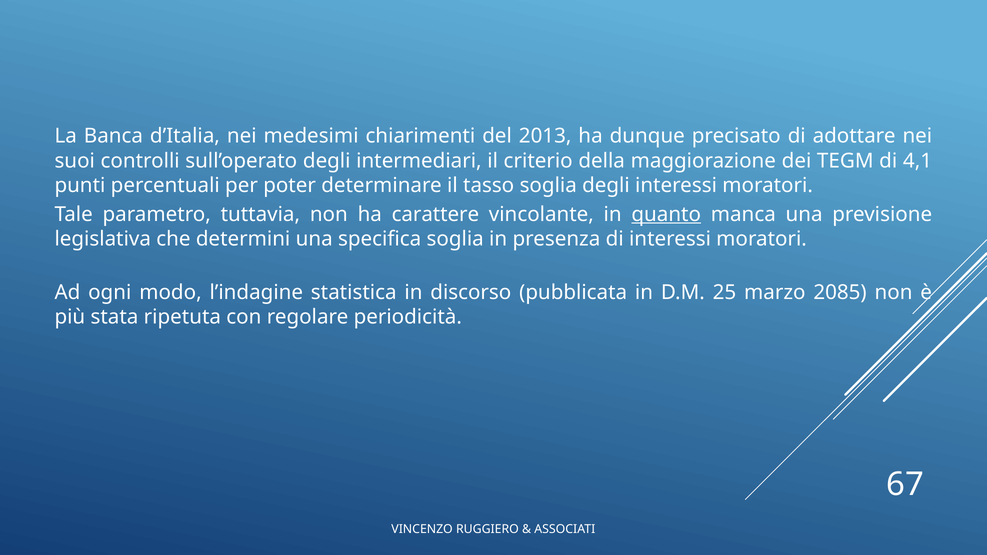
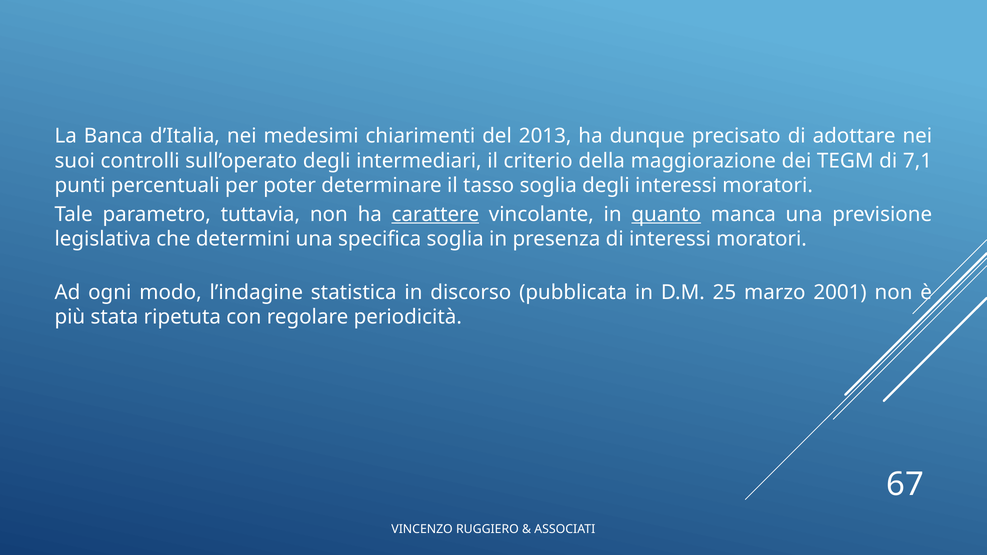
4,1: 4,1 -> 7,1 (918, 161)
carattere underline: none -> present (435, 214)
2085: 2085 -> 2001 (840, 292)
